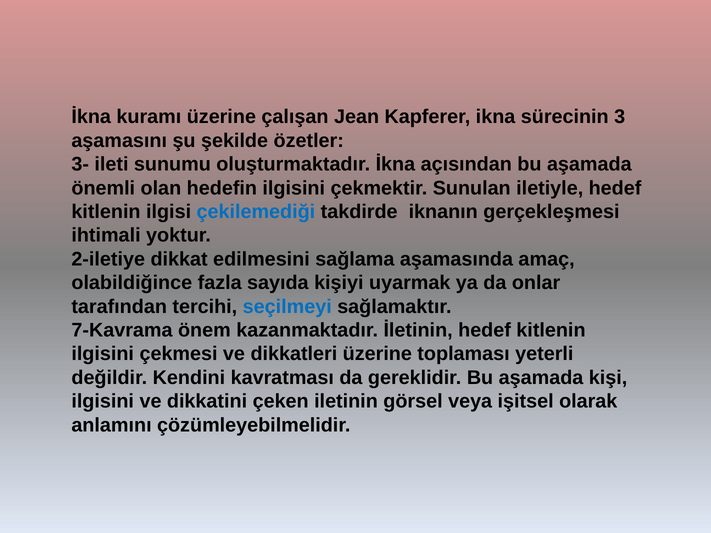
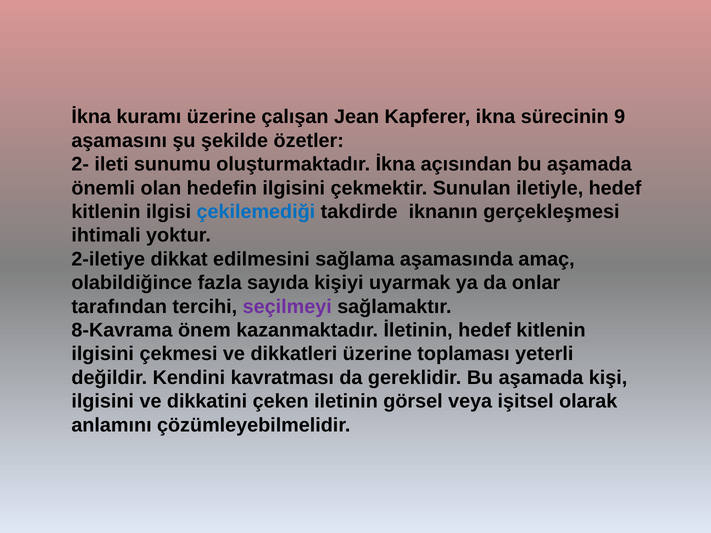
3: 3 -> 9 (620, 117)
3-: 3- -> 2- (80, 164)
seçilmeyi colour: blue -> purple (287, 307)
7-Kavrama: 7-Kavrama -> 8-Kavrama (122, 330)
